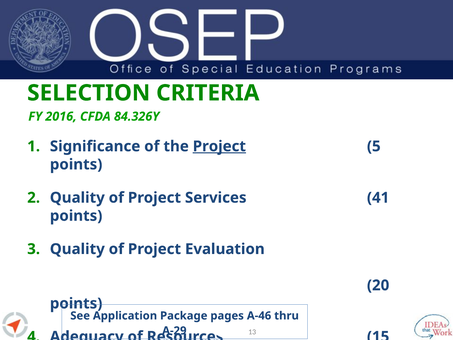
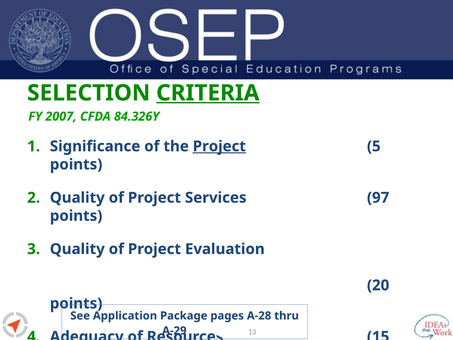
CRITERIA underline: none -> present (208, 93)
2016: 2016 -> 2007 (61, 116)
41: 41 -> 97 (378, 198)
A-46: A-46 -> A-28 (259, 316)
